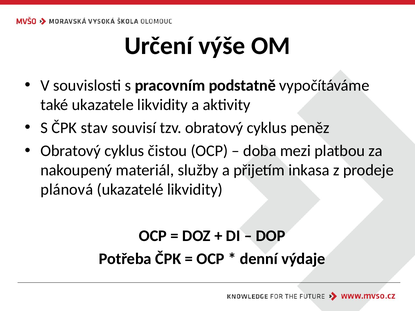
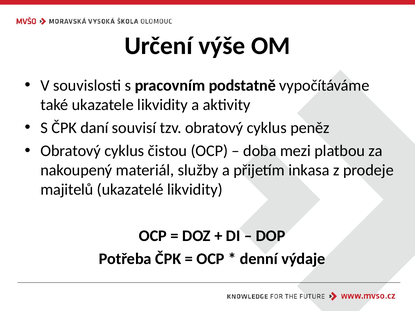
stav: stav -> daní (94, 128)
plánová: plánová -> majitelů (67, 190)
